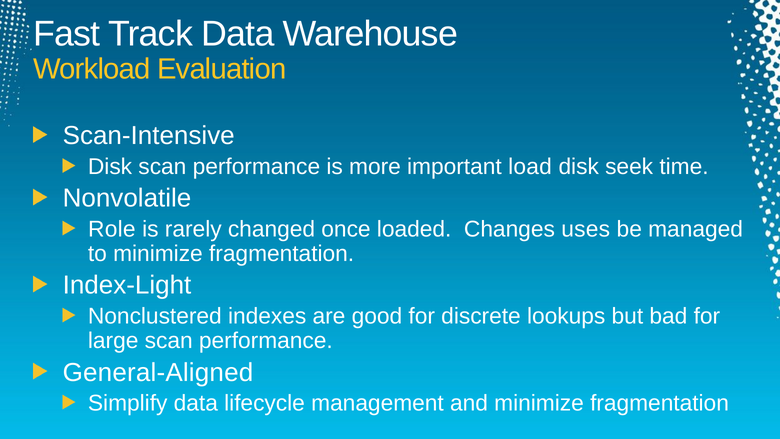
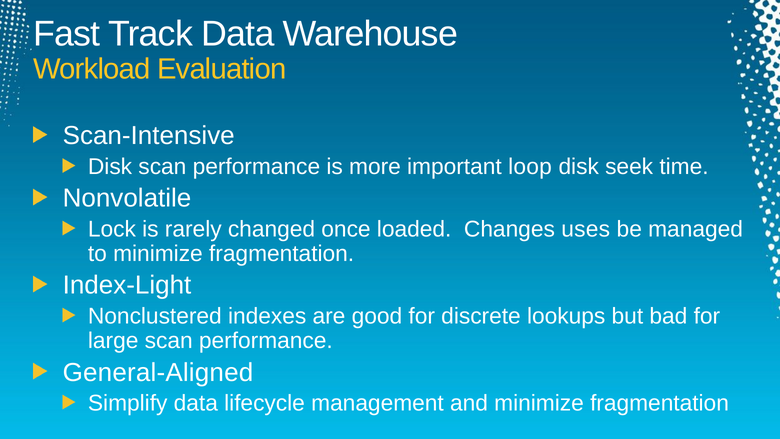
load: load -> loop (530, 167)
Role: Role -> Lock (112, 229)
